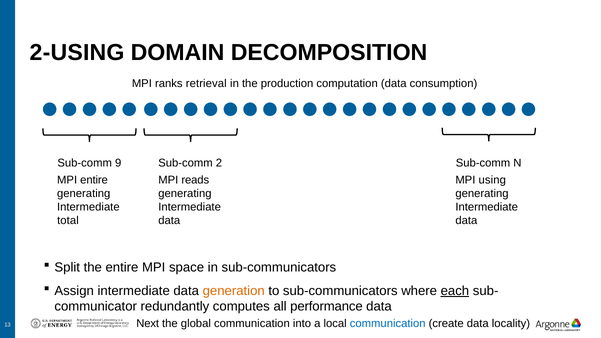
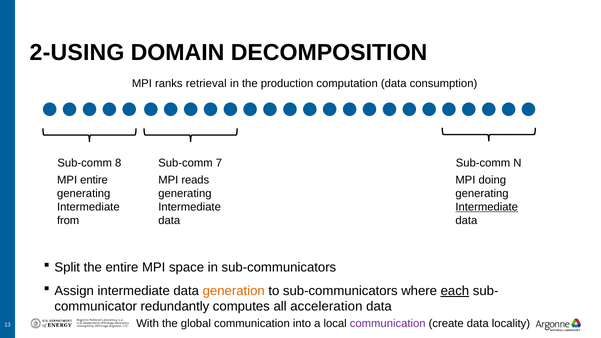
9: 9 -> 8 (118, 163)
2: 2 -> 7 (219, 163)
using: using -> doing (492, 180)
Intermediate underline: none -> present (487, 207)
total: total -> from (68, 220)
performance: performance -> acceleration (326, 307)
Next: Next -> With (148, 324)
communication colour: blue -> purple (388, 324)
